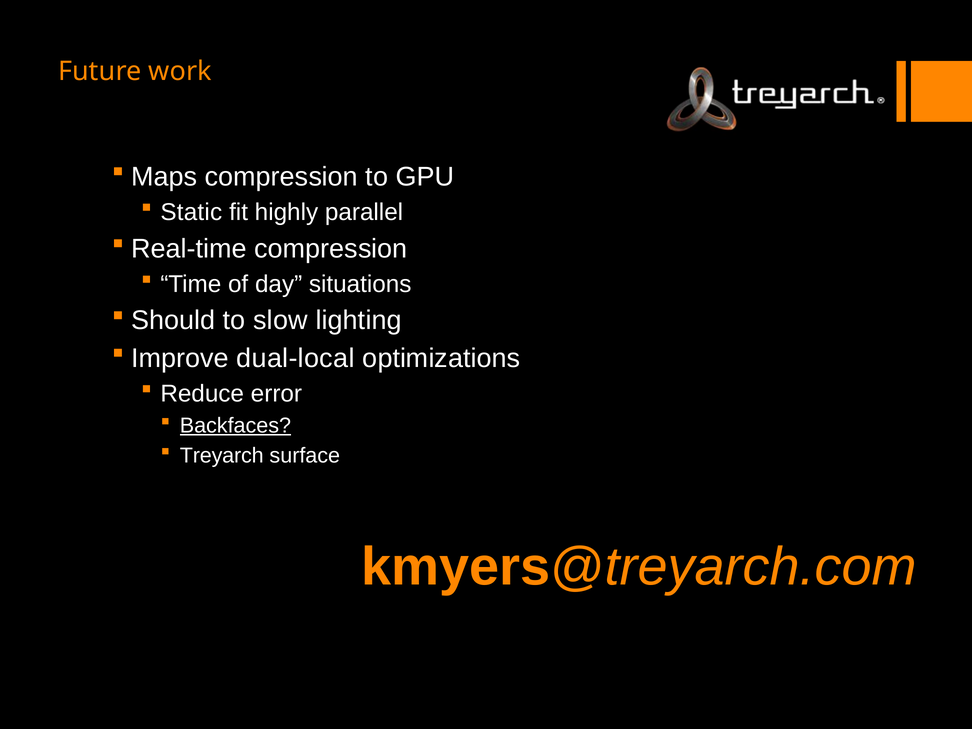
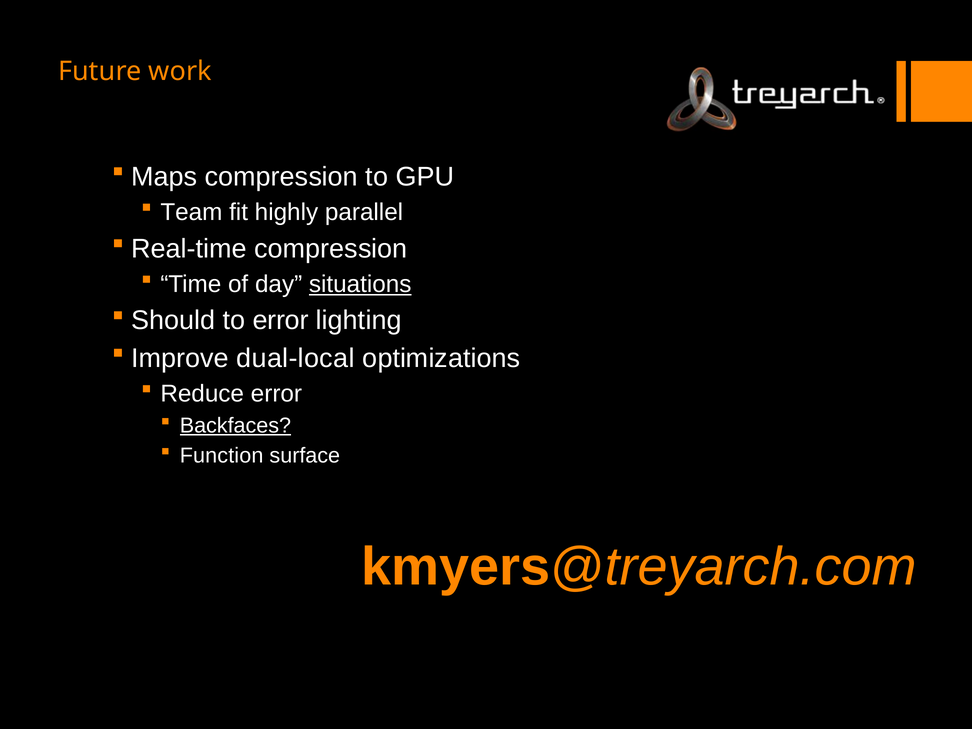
Static: Static -> Team (191, 212)
situations underline: none -> present (360, 284)
to slow: slow -> error (281, 321)
Treyarch: Treyarch -> Function (222, 456)
